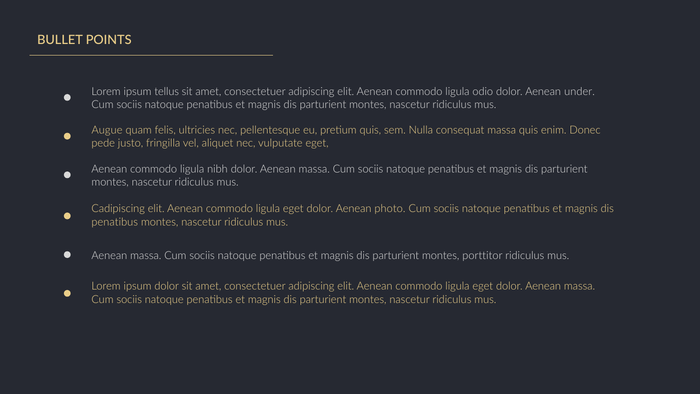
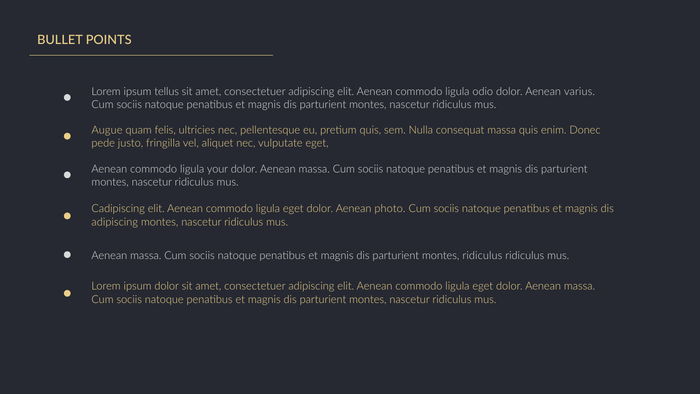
under: under -> varius (579, 91)
nibh: nibh -> your (218, 169)
penatibus: penatibus -> adipiscing (115, 222)
montes porttitor: porttitor -> ridiculus (482, 255)
